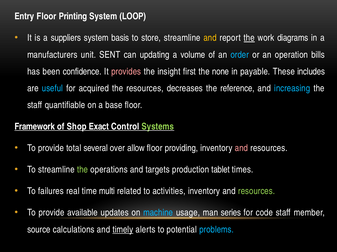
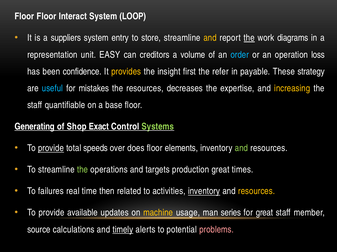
Entry: Entry -> Floor (24, 16)
Printing: Printing -> Interact (73, 16)
basis: basis -> entry (120, 38)
manufacturers: manufacturers -> representation (52, 55)
SENT: SENT -> EASY (110, 55)
updating: updating -> creditors (155, 55)
bills: bills -> loss (318, 55)
provides colour: pink -> yellow (126, 72)
none: none -> refer (220, 72)
includes: includes -> strategy (311, 72)
acquired: acquired -> mistakes (94, 89)
reference: reference -> expertise (237, 89)
increasing colour: light blue -> yellow (292, 89)
Framework: Framework -> Generating (35, 127)
provide underline: none -> present (51, 149)
several: several -> speeds (96, 149)
allow: allow -> does (136, 149)
providing: providing -> elements (181, 149)
and colour: pink -> light green (241, 149)
production tablet: tablet -> great (221, 170)
multi: multi -> then (107, 192)
inventory underline: none -> present (204, 192)
resources colour: light green -> yellow (257, 192)
machine colour: light blue -> yellow (158, 213)
for code: code -> great (264, 213)
problems colour: light blue -> pink (217, 230)
